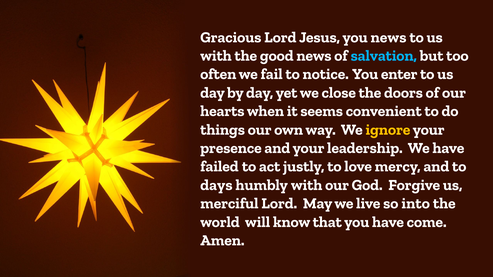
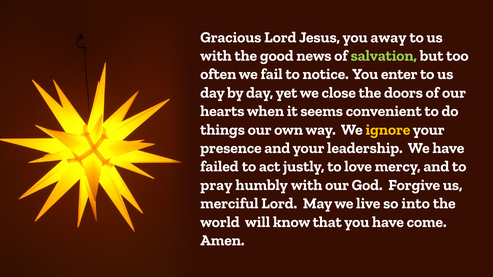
you news: news -> away (389, 37)
salvation colour: light blue -> light green (384, 56)
days: days -> pray (216, 185)
